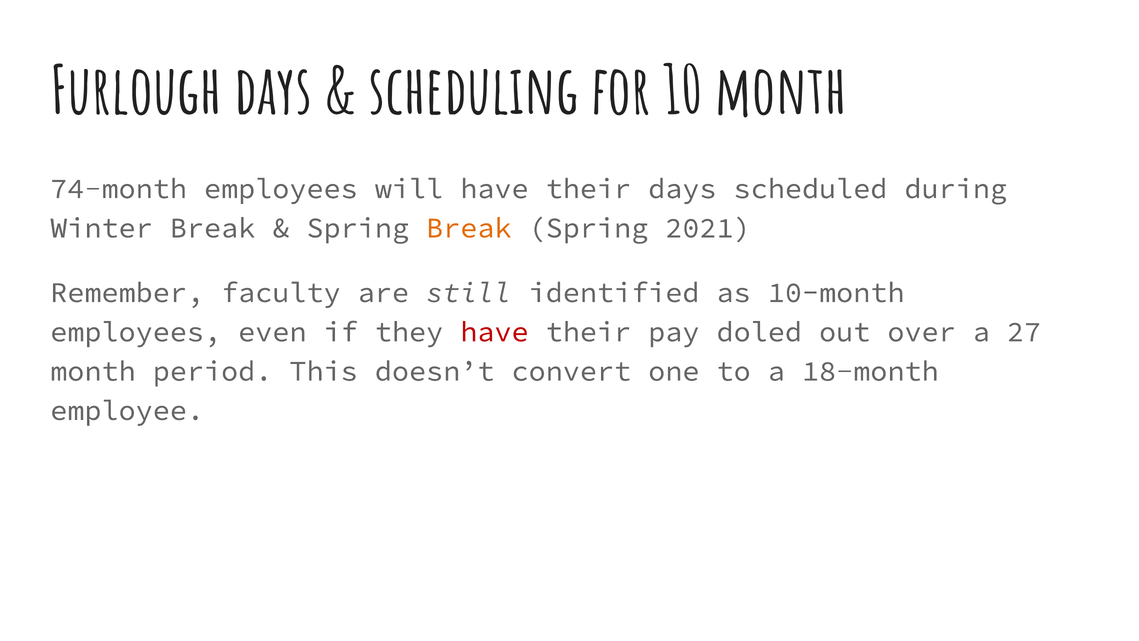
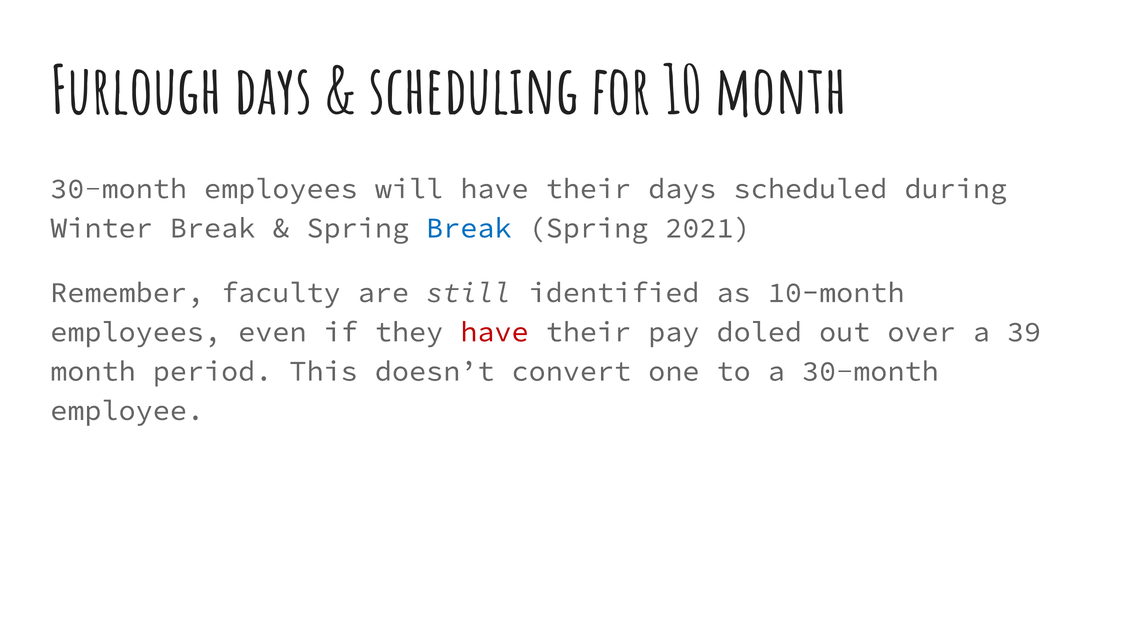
74-month: 74-month -> 30-month (119, 189)
Break colour: orange -> blue (469, 228)
27: 27 -> 39 (1024, 332)
a 18-month: 18-month -> 30-month (870, 371)
